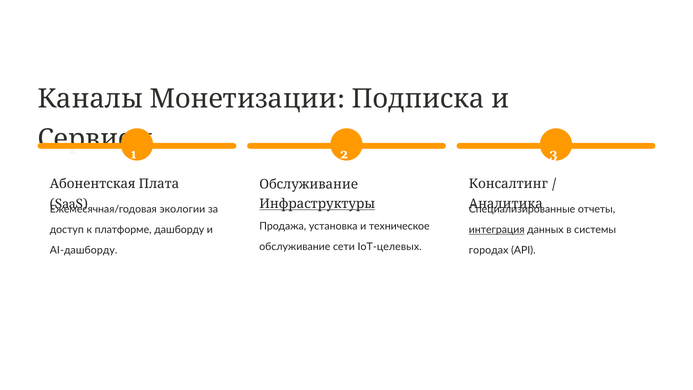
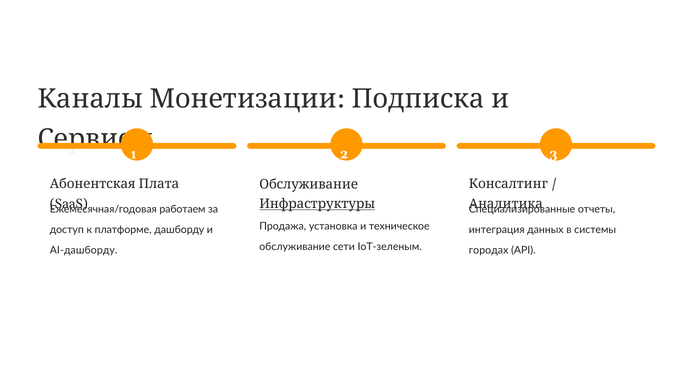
экологии: экологии -> работаем (182, 209)
интеграция underline: present -> none (497, 230)
IoT-целевых: IoT-целевых -> IoT-зеленым (390, 246)
